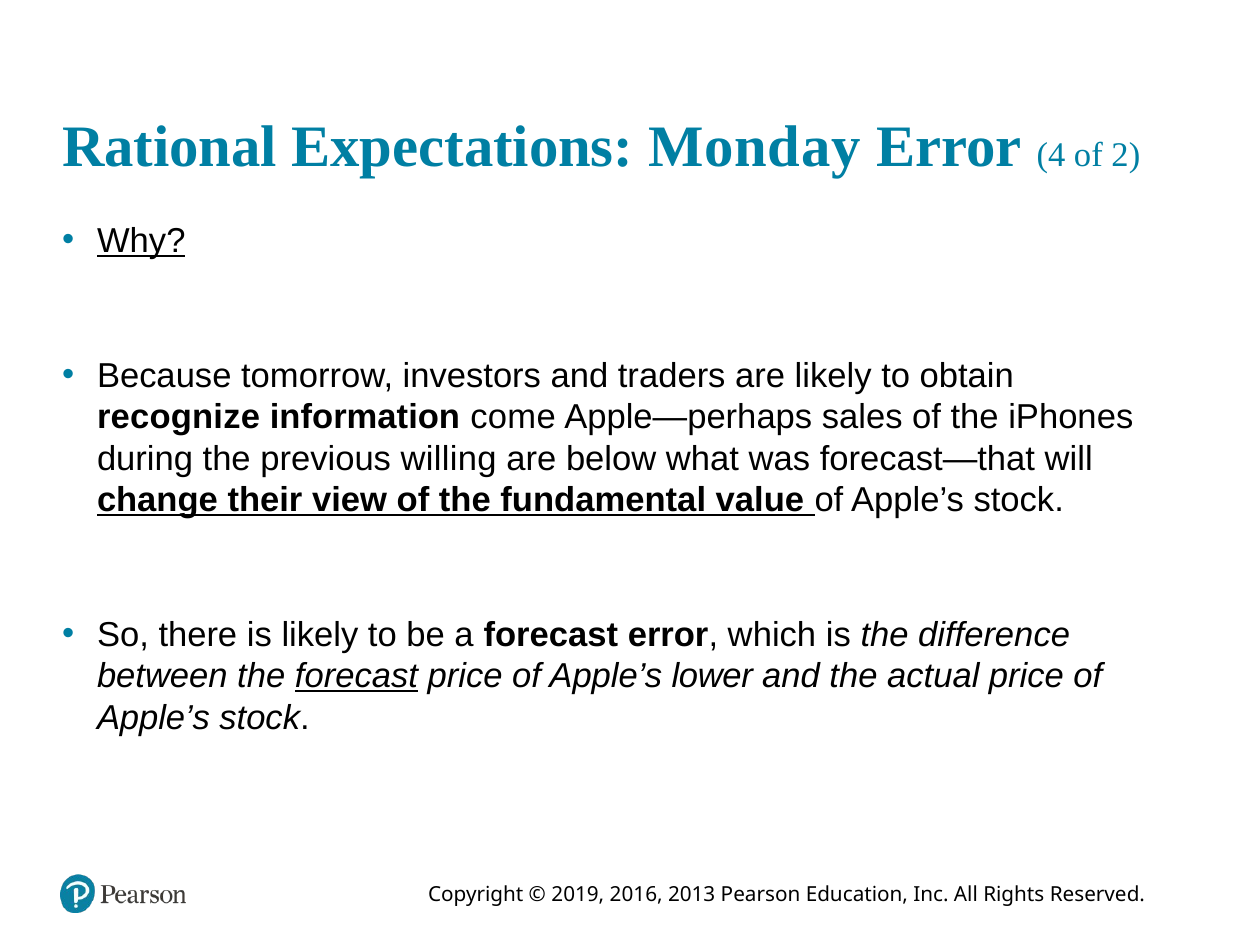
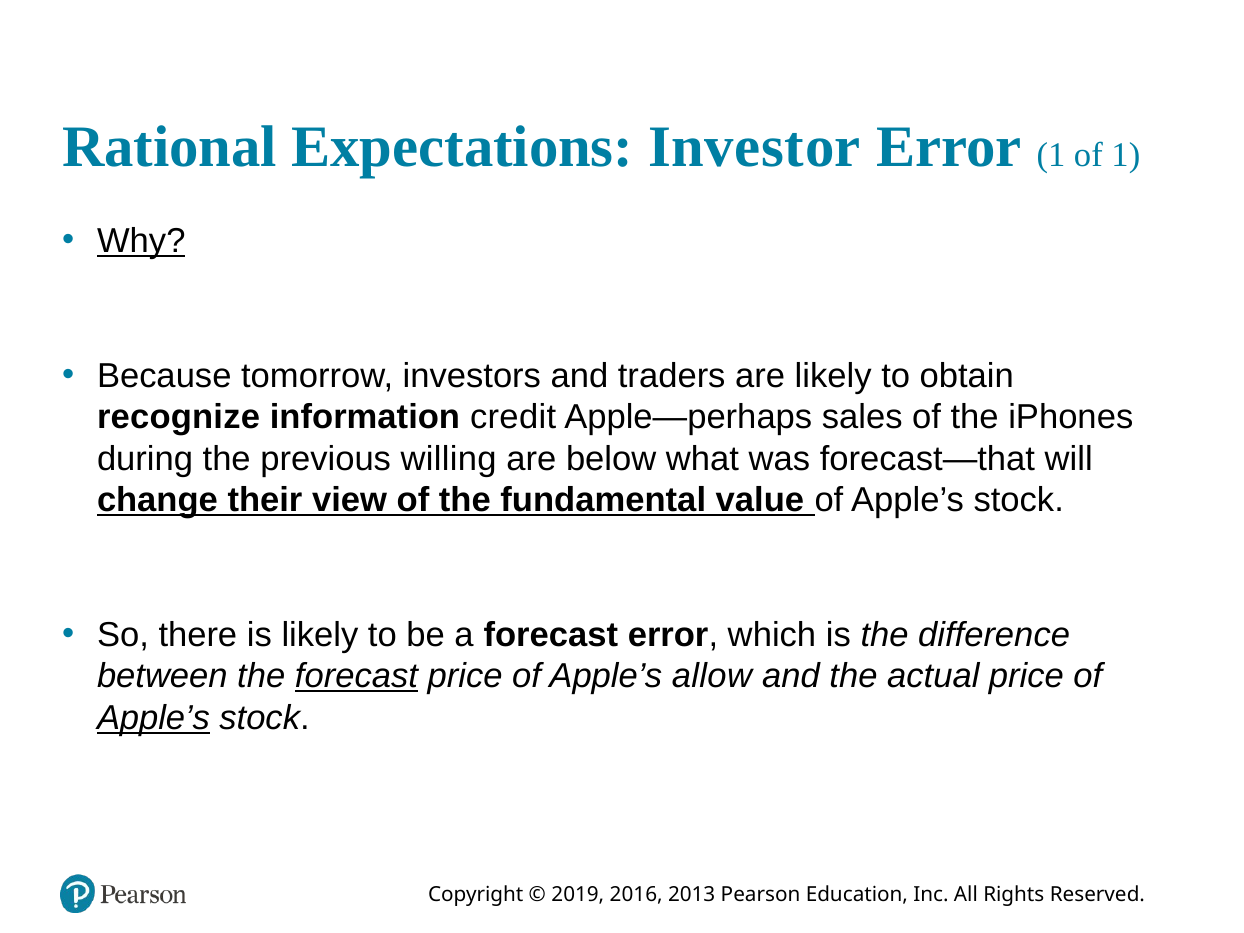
Monday: Monday -> Investor (755, 147)
Error 4: 4 -> 1 (1051, 155)
of 2: 2 -> 1 (1126, 155)
come: come -> credit (513, 417)
lower: lower -> allow (712, 676)
Apple’s underline: none -> present (153, 718)
